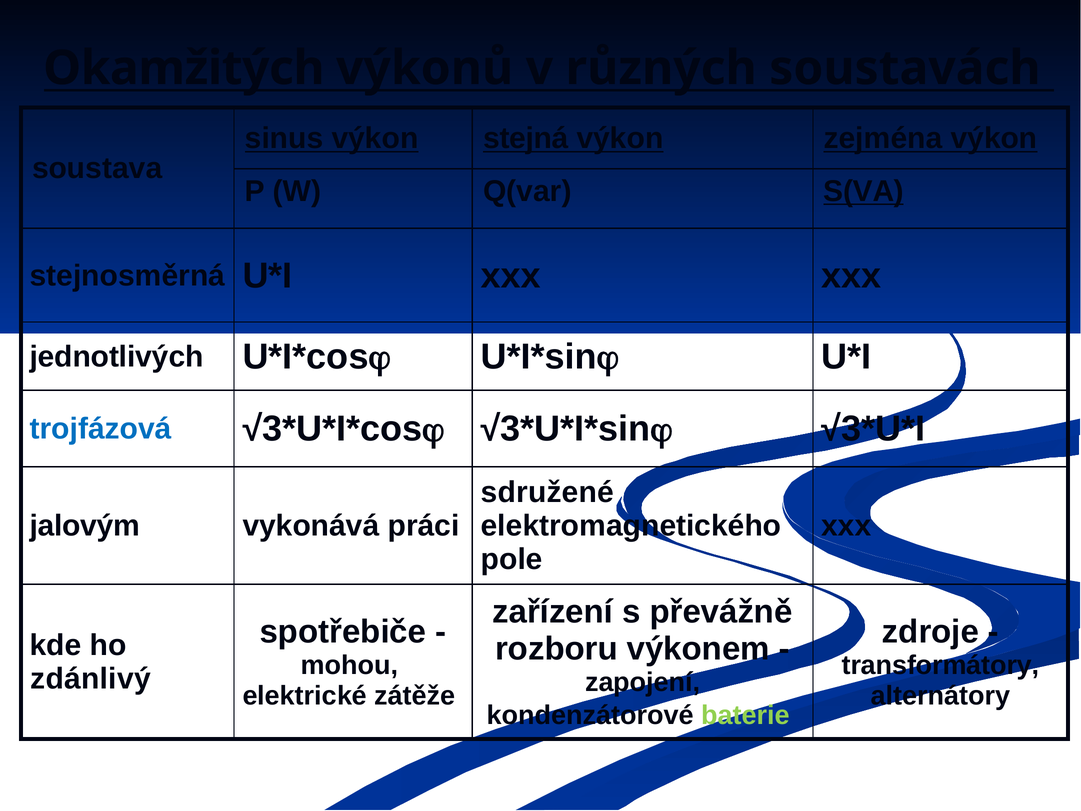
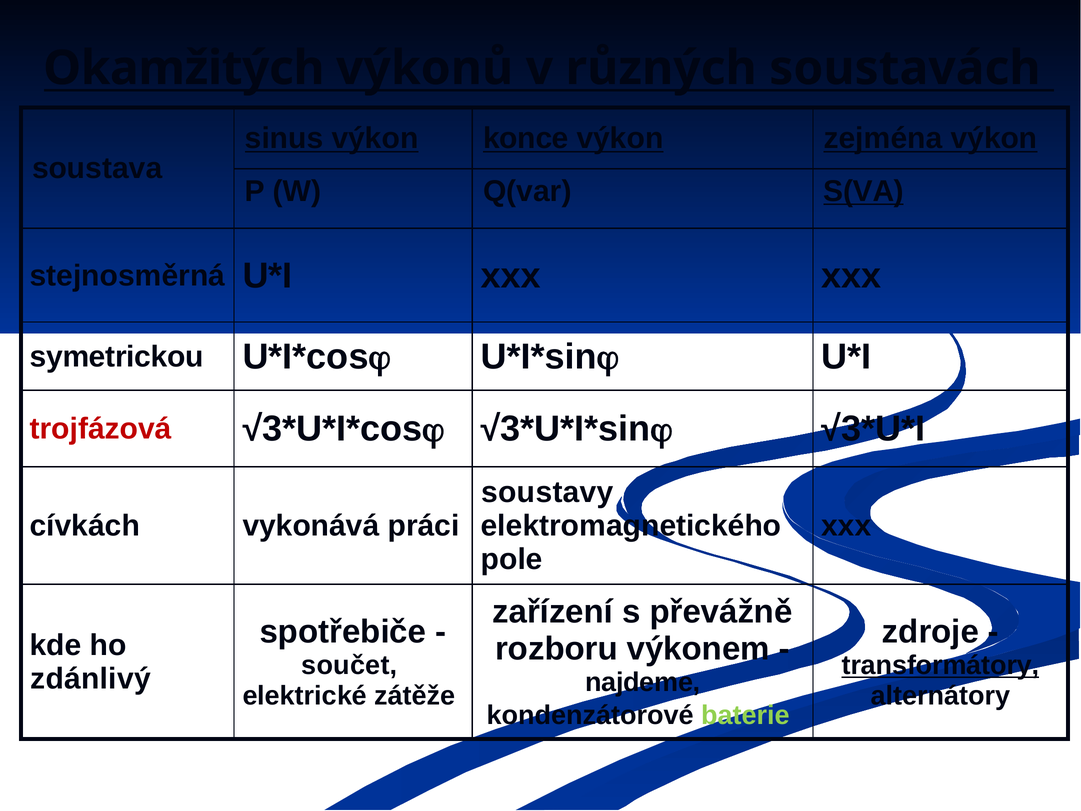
stejná: stejná -> konce (526, 139)
jednotlivých: jednotlivých -> symetrickou (117, 356)
trojfázová colour: blue -> red (101, 429)
sdružené: sdružené -> soustavy (547, 492)
jalovým: jalovým -> cívkách (85, 526)
mohou: mohou -> součet (349, 665)
transformátory underline: none -> present (941, 665)
zapojení: zapojení -> najdeme (643, 682)
